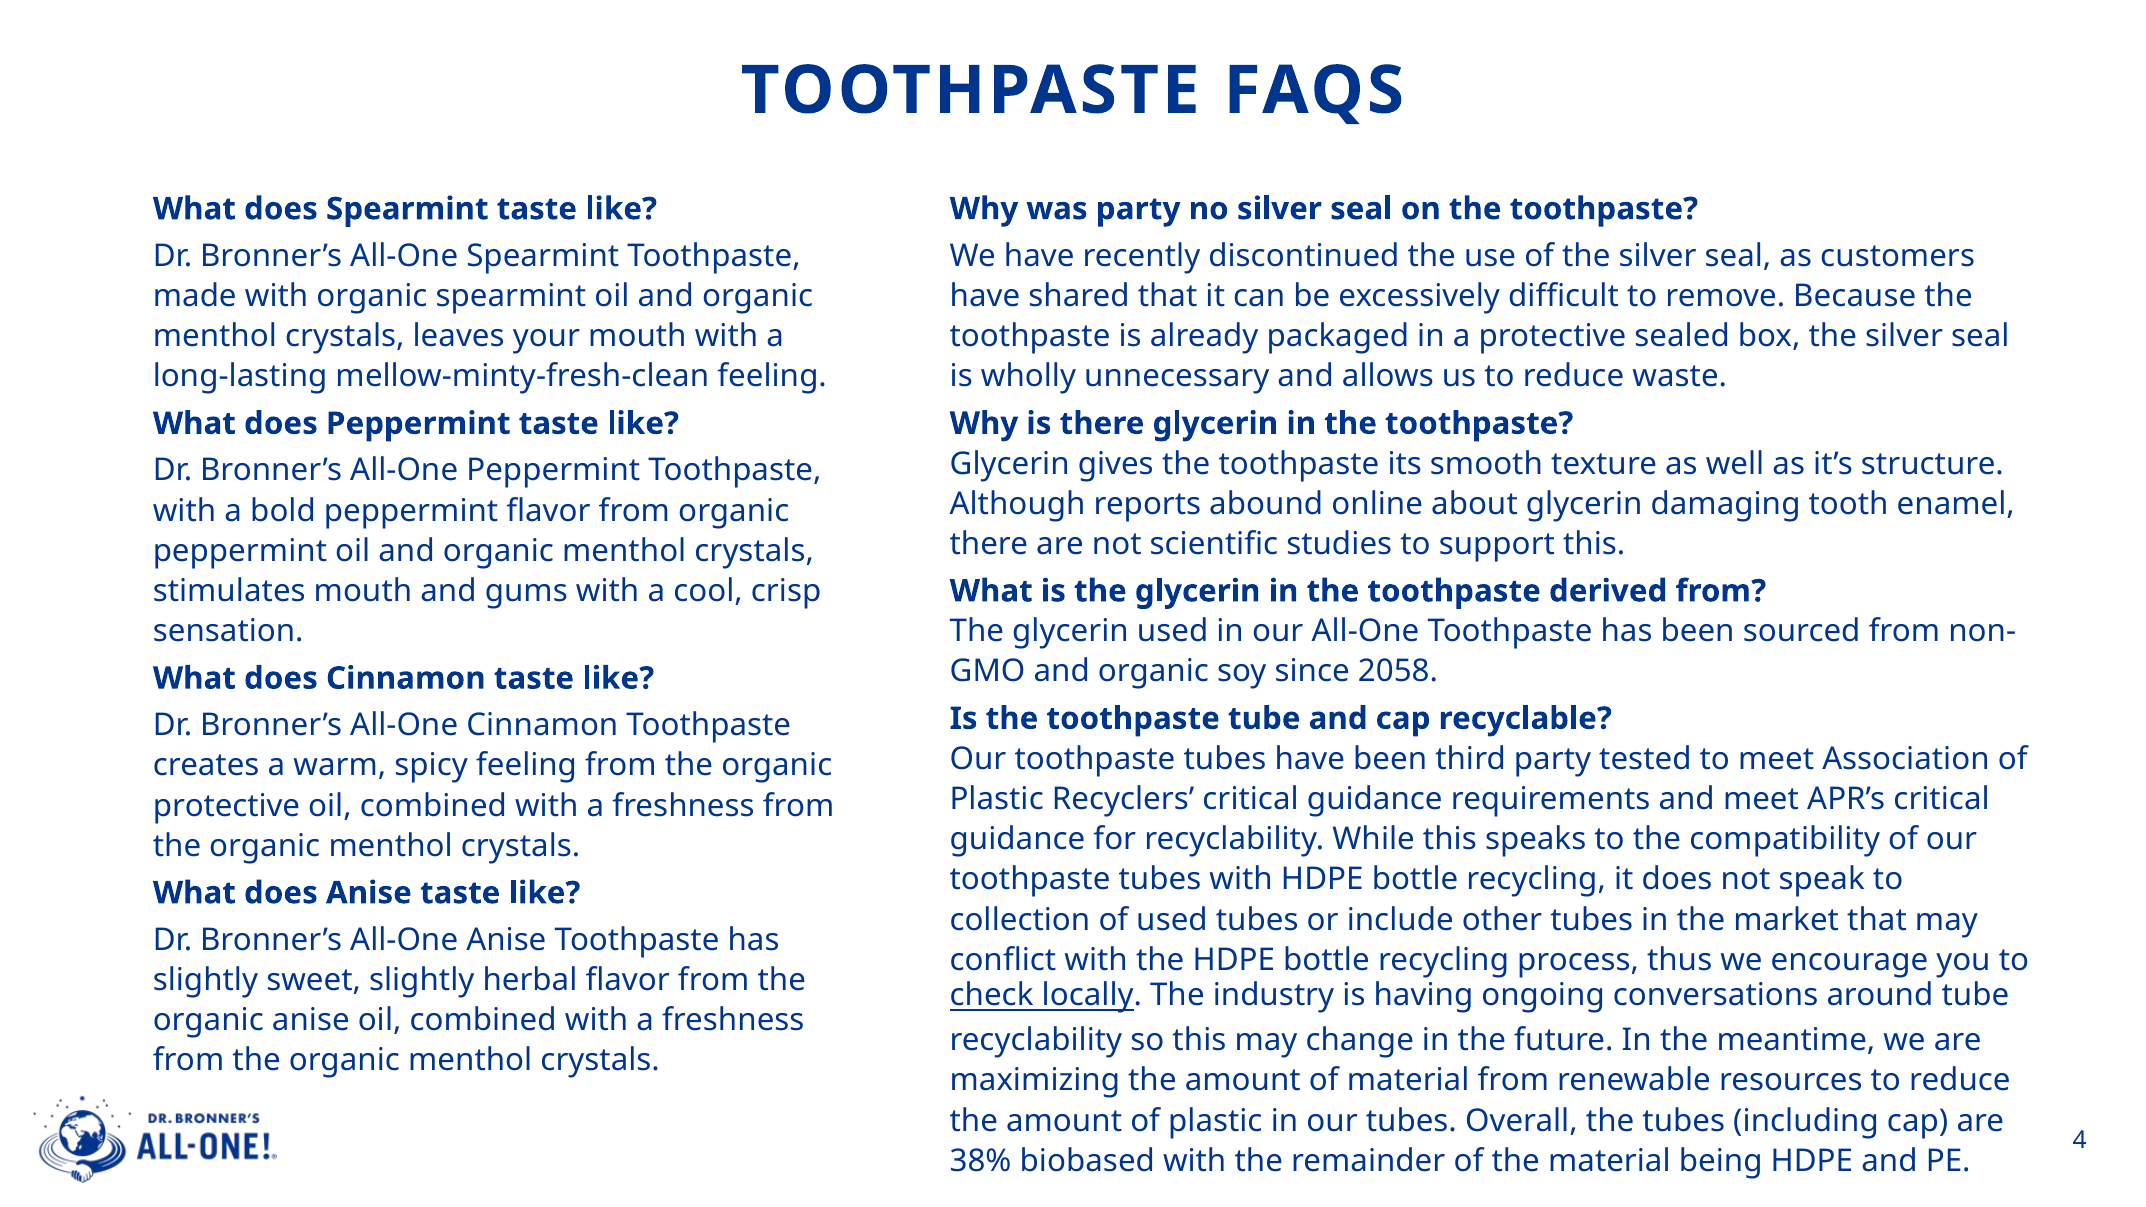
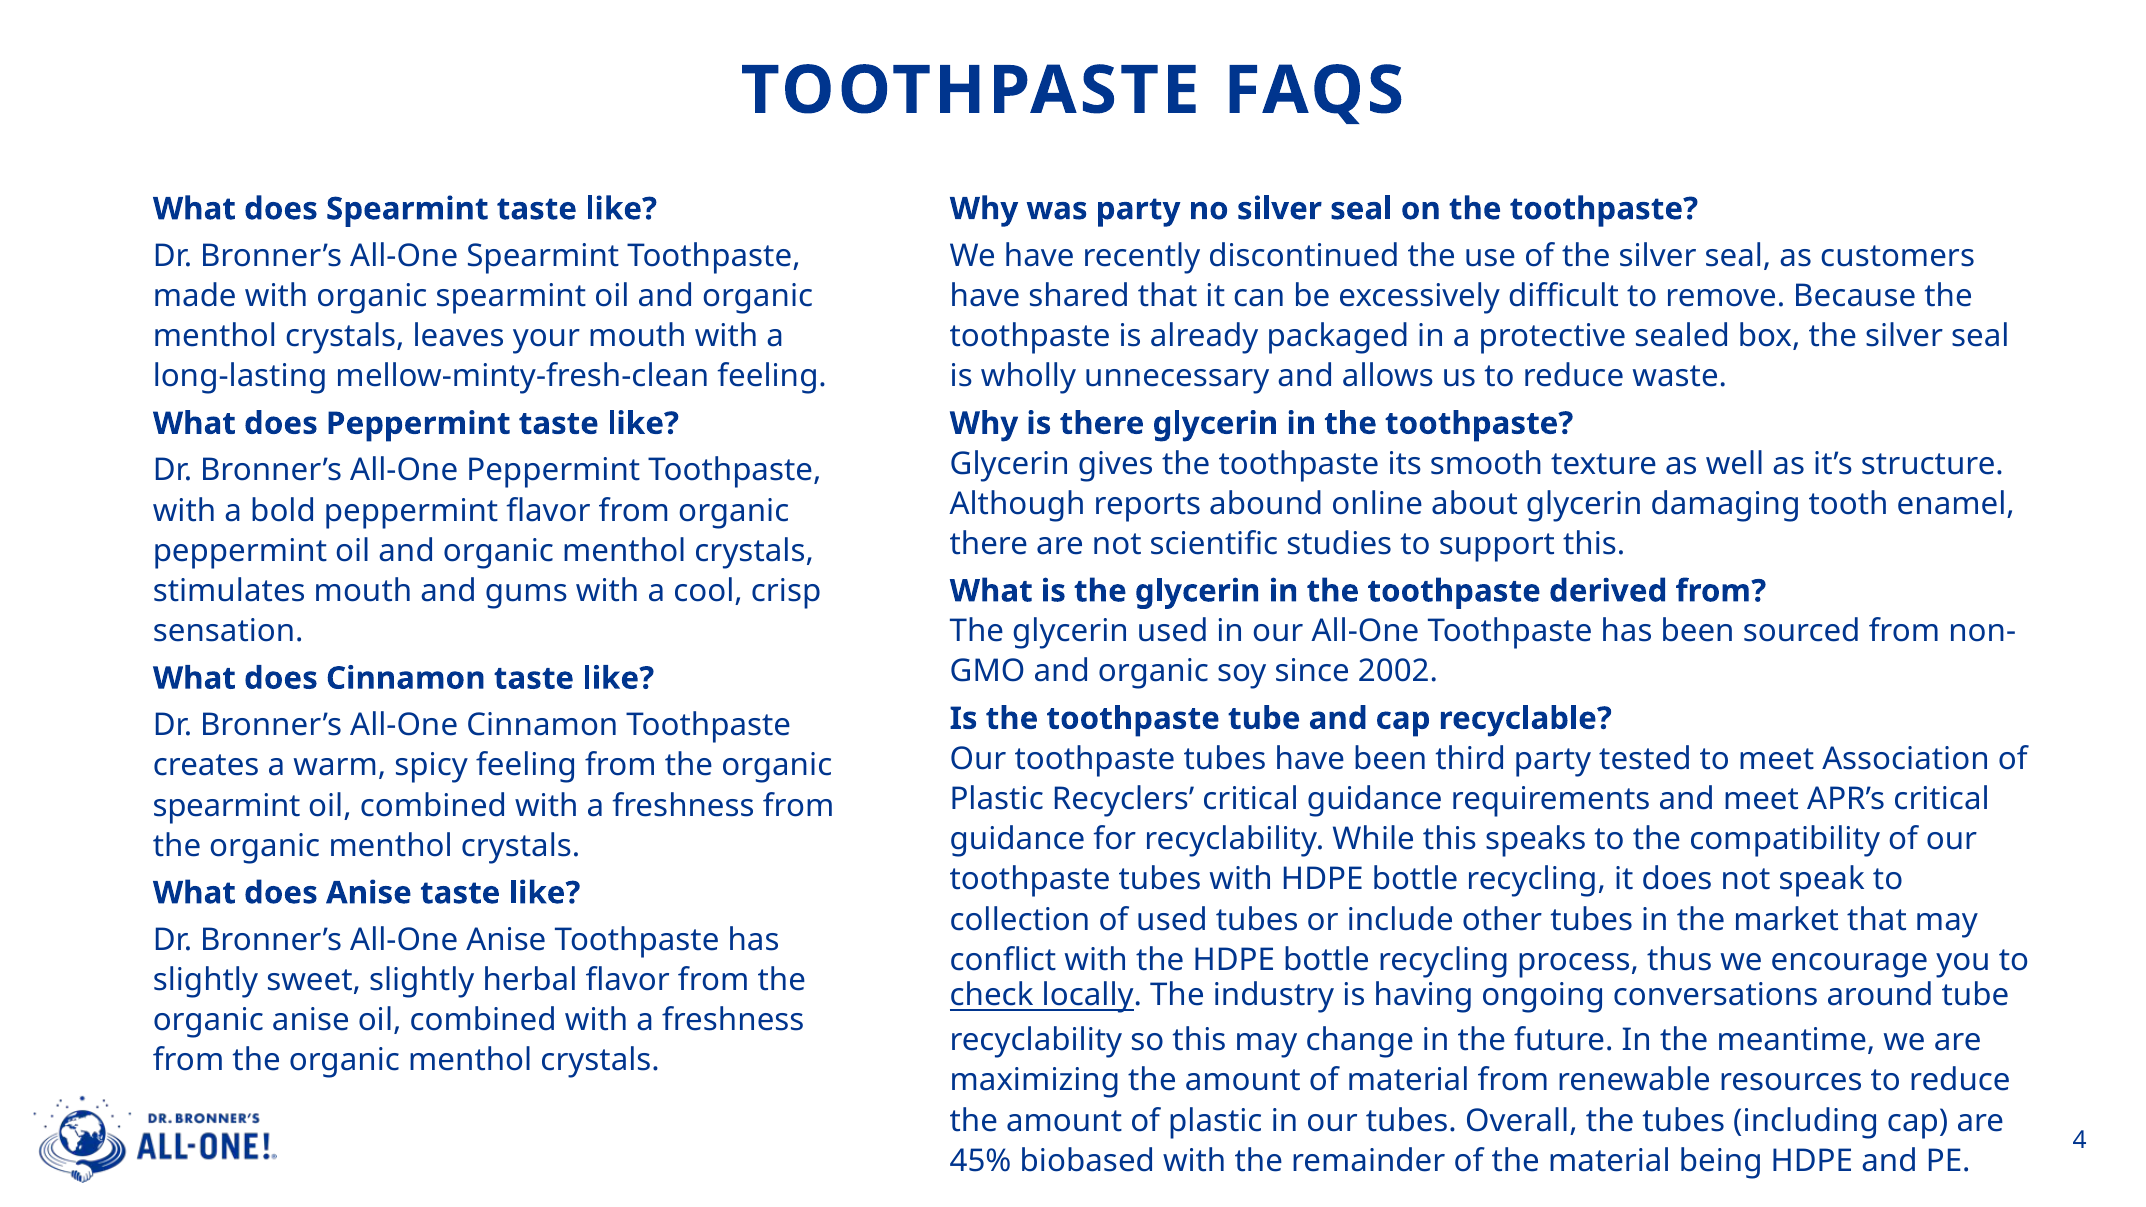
2058: 2058 -> 2002 (1398, 672)
protective: protective -> spearmint (227, 806)
38%: 38% -> 45% (981, 1161)
